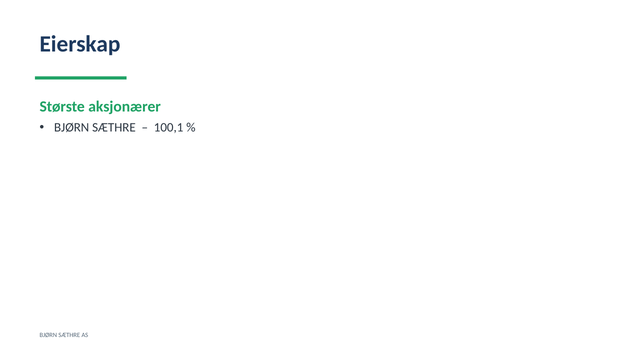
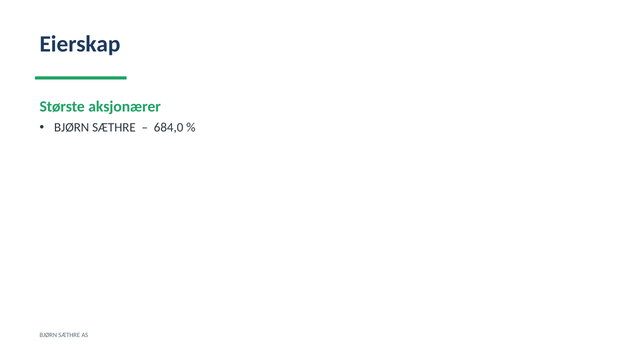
100,1: 100,1 -> 684,0 (169, 128)
